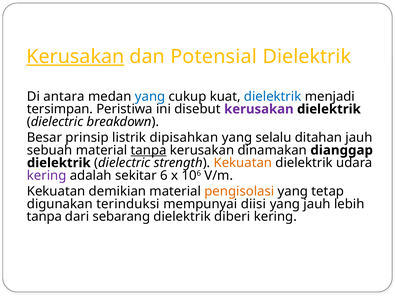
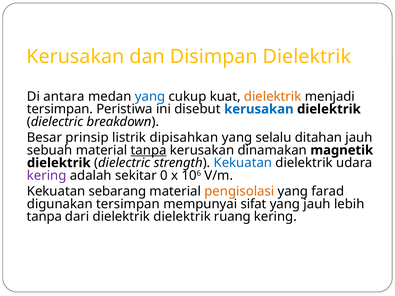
Kerusakan underline: present -> none (75, 57)
Potensial: Potensial -> Disimpan (214, 57)
dielektrik colour: blue -> orange (273, 97)
kerusakan colour: purple -> blue (259, 109)
dianggap: dianggap -> magnetik (342, 150)
Kekuatan colour: orange -> blue (243, 163)
6: 6 -> 0 (164, 176)
demikian: demikian -> sebarang (117, 191)
tetap: tetap -> farad (328, 191)
digunakan terinduksi: terinduksi -> tersimpan (128, 204)
diisi: diisi -> sifat (254, 204)
dari sebarang: sebarang -> dielektrik (121, 217)
diberi: diberi -> ruang (232, 217)
